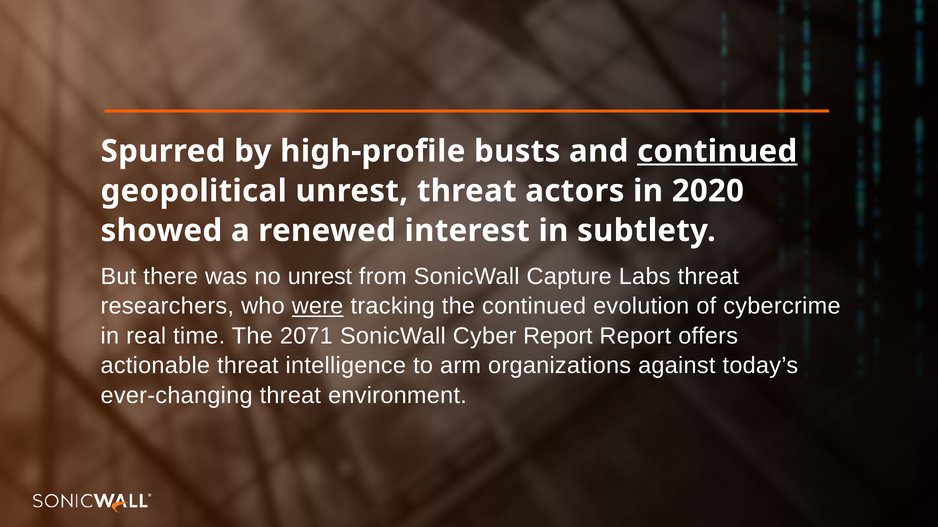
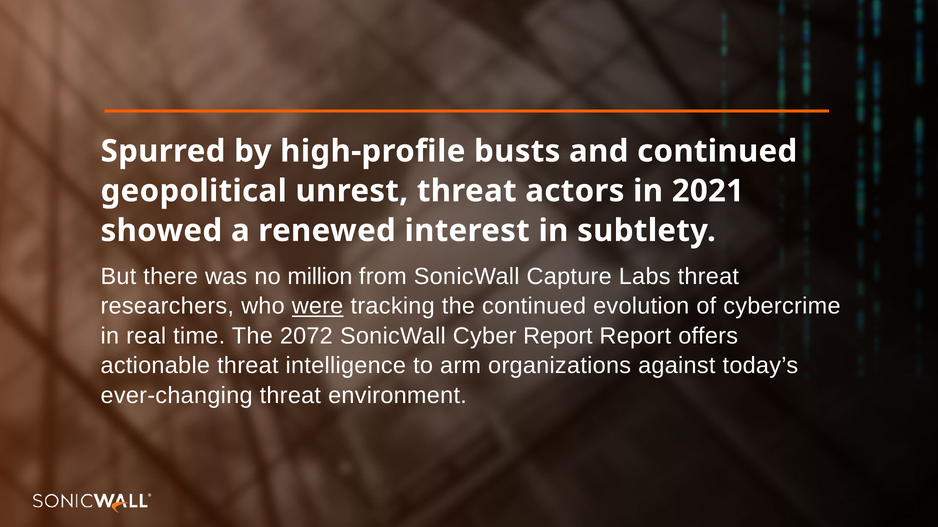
continued underline: present -> none (717, 151)
2020: 2020 -> 2021 (708, 191)
no unrest: unrest -> million (320, 277)
2071: 2071 -> 2072 (306, 336)
